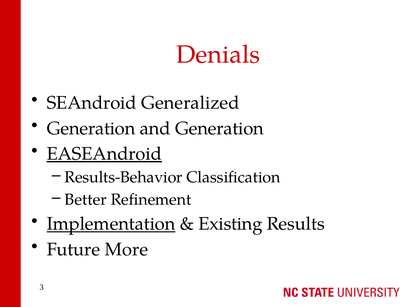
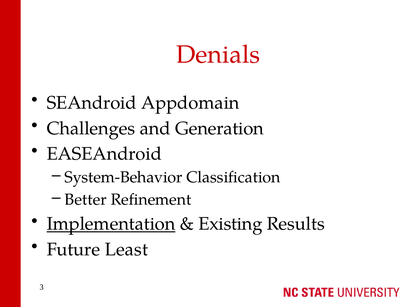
Generalized: Generalized -> Appdomain (190, 103)
Generation: Generation -> Challenges (91, 128)
EASEAndroid underline: present -> none (104, 154)
Results-Behavior: Results-Behavior -> System-Behavior (124, 177)
More: More -> Least (126, 249)
